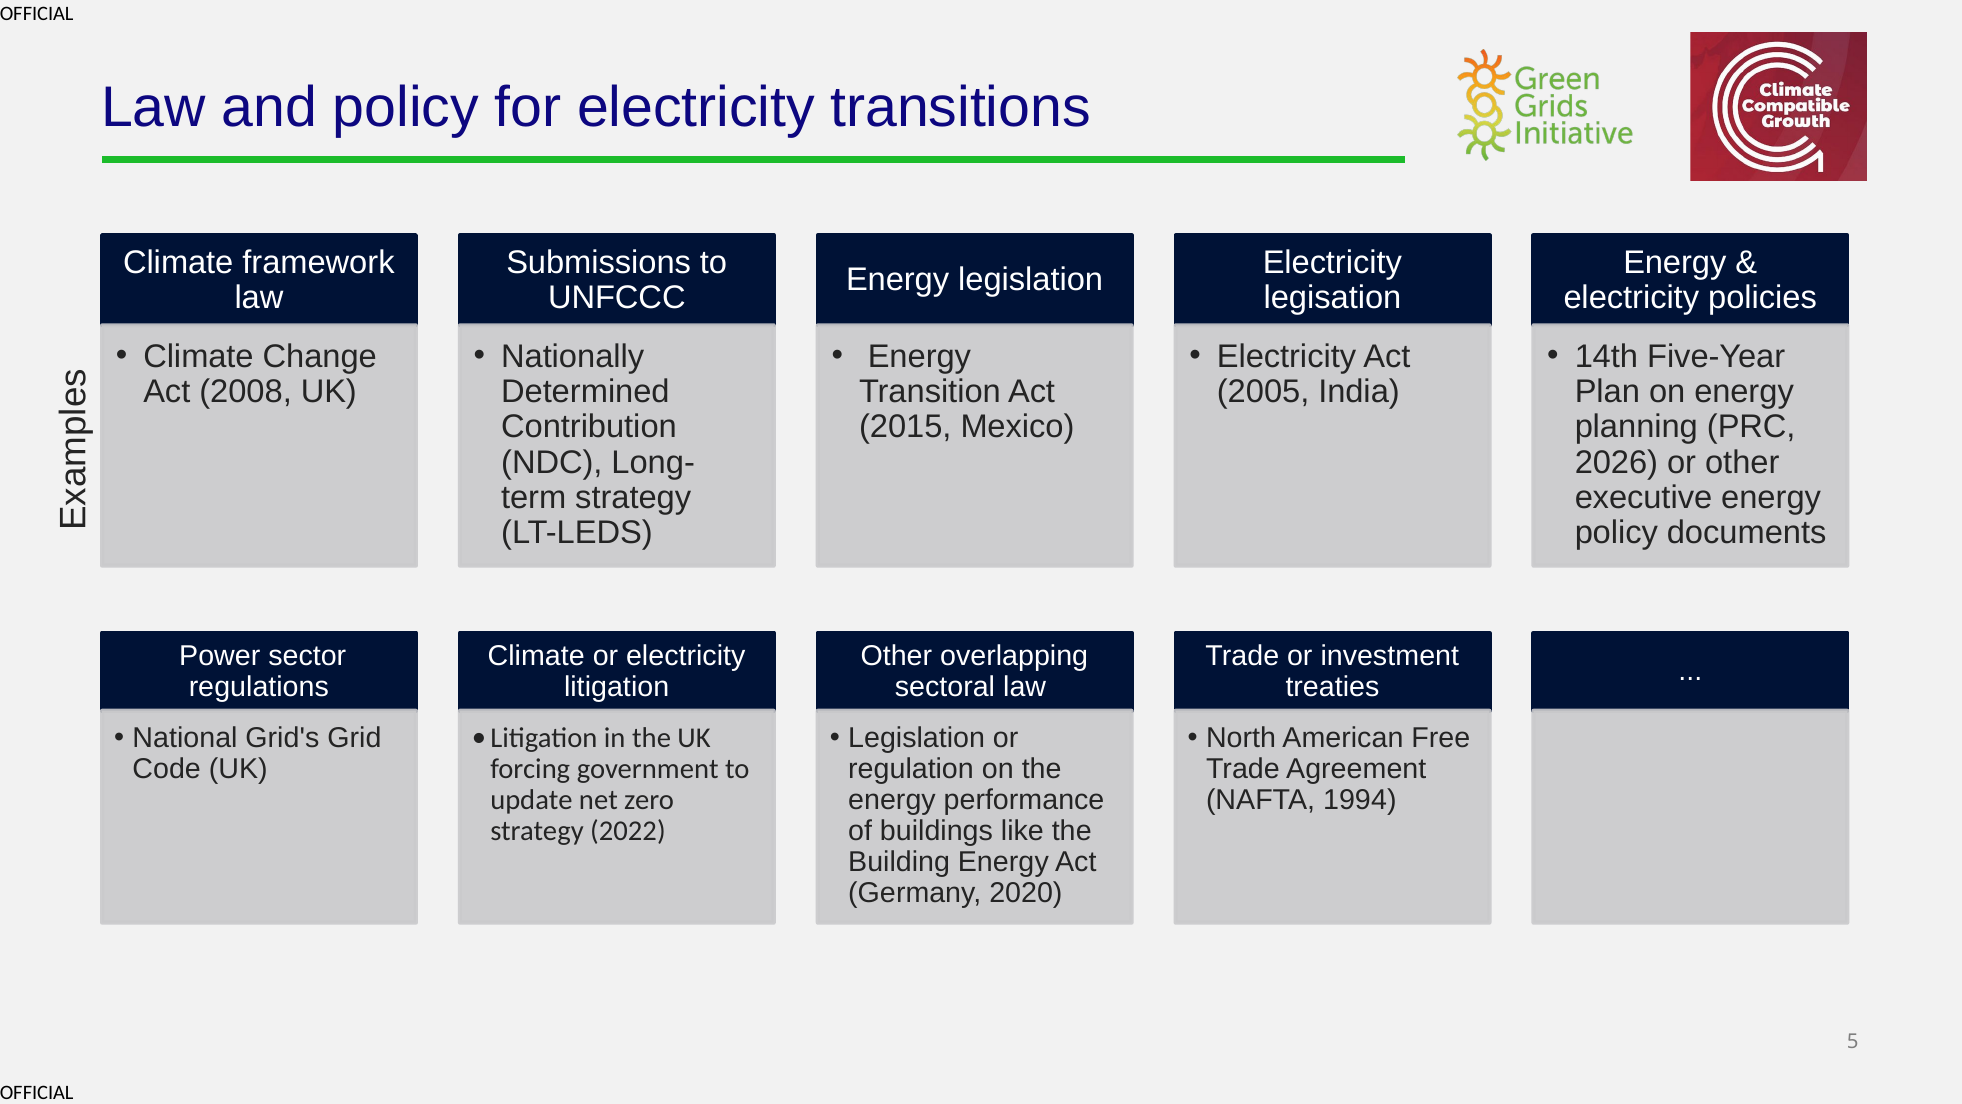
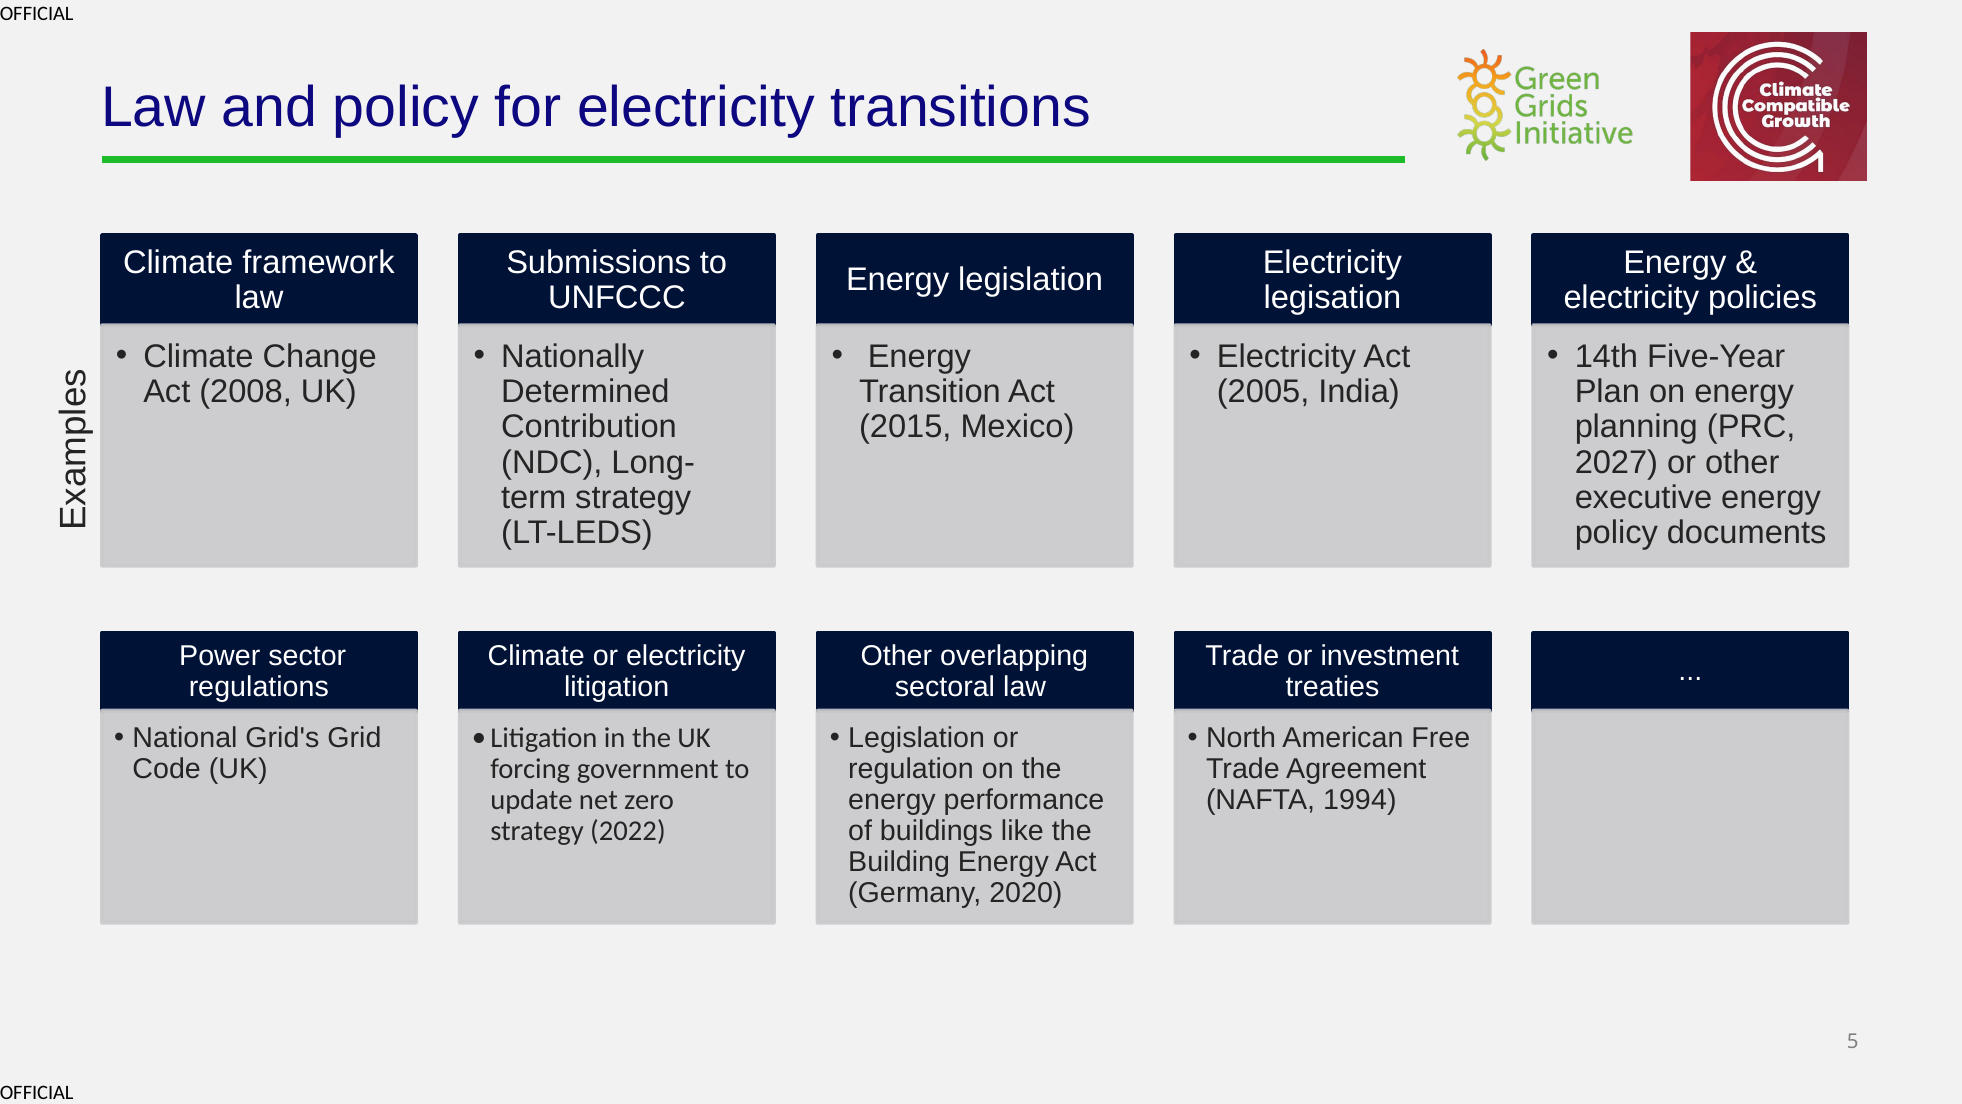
2026: 2026 -> 2027 (1616, 462)
